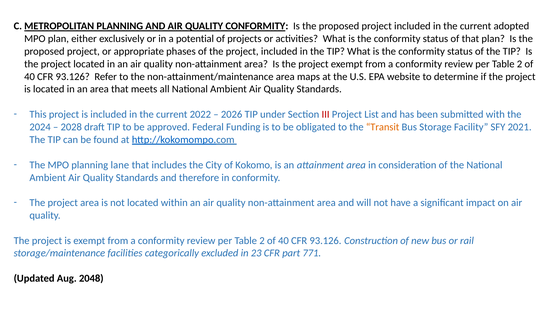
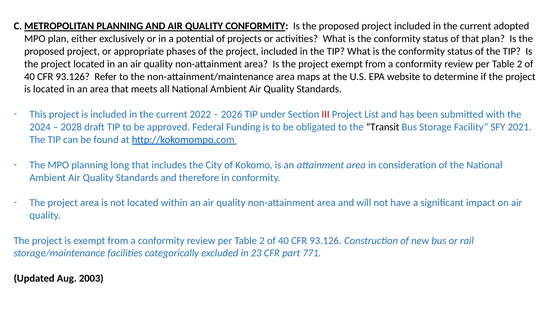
Transit colour: orange -> black (383, 127)
lane: lane -> long (120, 165)
2048: 2048 -> 2003 (91, 278)
